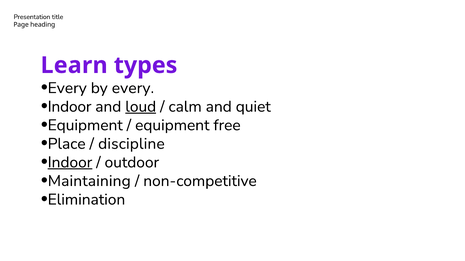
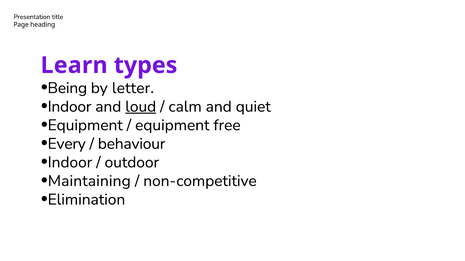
Every: Every -> Being (67, 88)
by every: every -> letter (133, 88)
Place: Place -> Every (67, 144)
discipline: discipline -> behaviour (132, 144)
Indoor underline: present -> none (70, 163)
